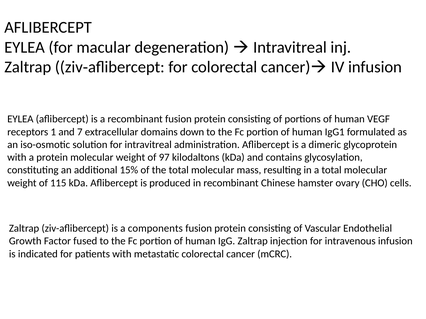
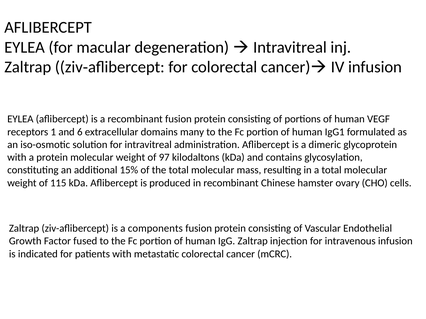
7: 7 -> 6 (80, 132)
down: down -> many (192, 132)
